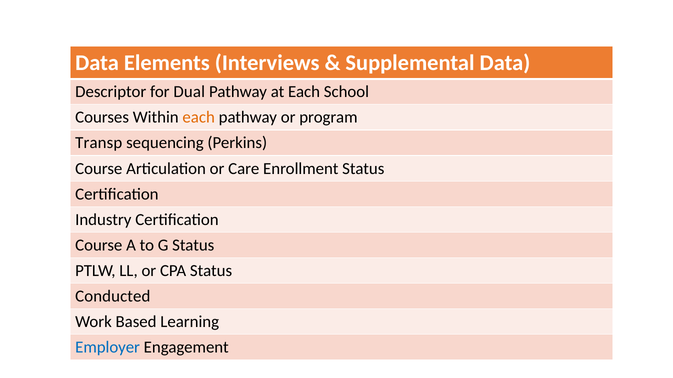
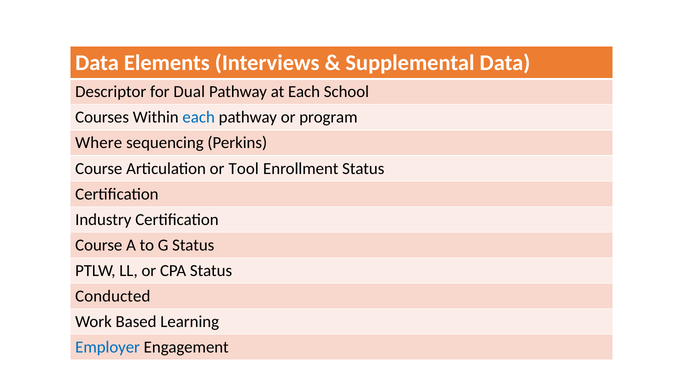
each colour: orange -> blue (199, 118)
Transp: Transp -> Where (99, 143)
Care: Care -> Tool (244, 169)
